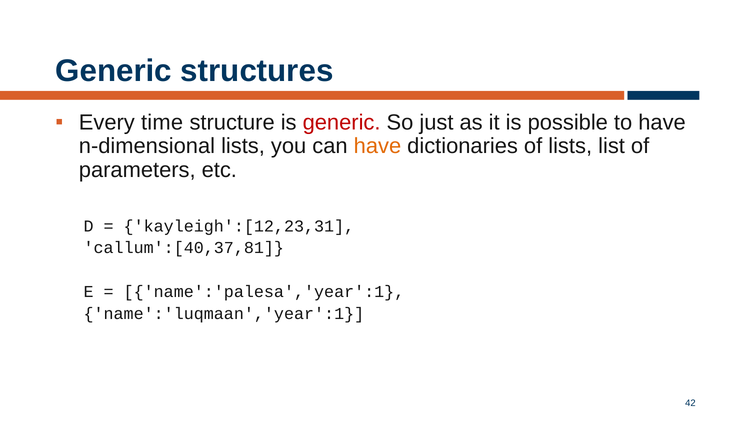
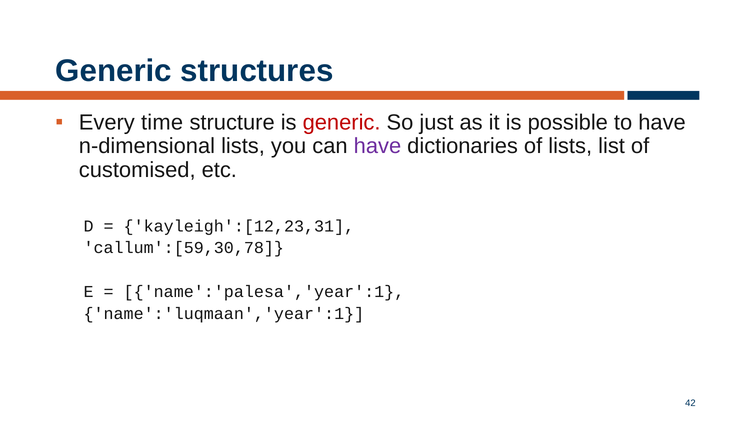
have colour: orange -> purple (377, 146)
parameters: parameters -> customised (137, 170)
callum':[40,37,81: callum':[40,37,81 -> callum':[59,30,78 (184, 248)
